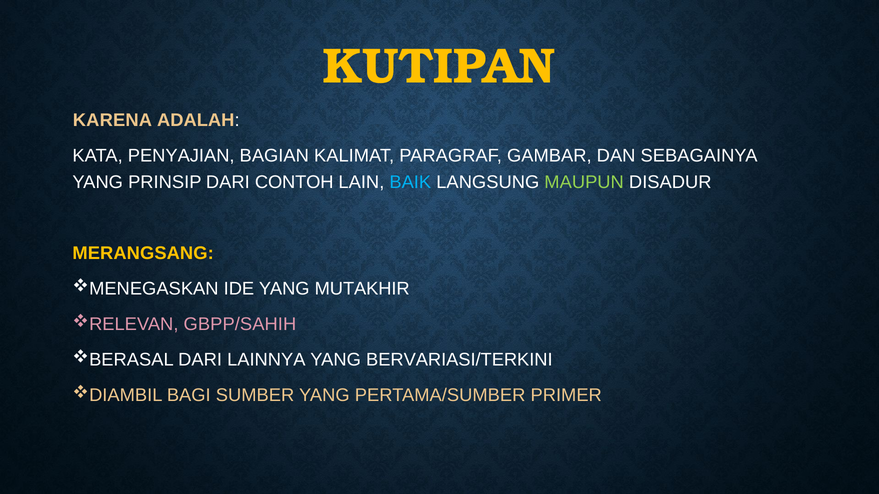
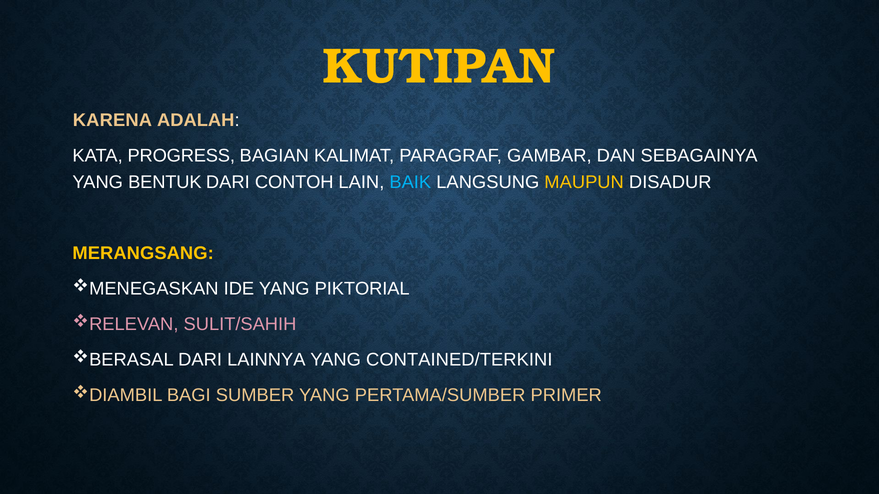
PENYAJIAN: PENYAJIAN -> PROGRESS (181, 156)
PRINSIP: PRINSIP -> BENTUK (165, 182)
MAUPUN colour: light green -> yellow (584, 182)
MUTAKHIR: MUTAKHIR -> PIKTORIAL (362, 289)
GBPP/SAHIH: GBPP/SAHIH -> SULIT/SAHIH (240, 324)
BERVARIASI/TERKINI: BERVARIASI/TERKINI -> CONTAINED/TERKINI (459, 360)
